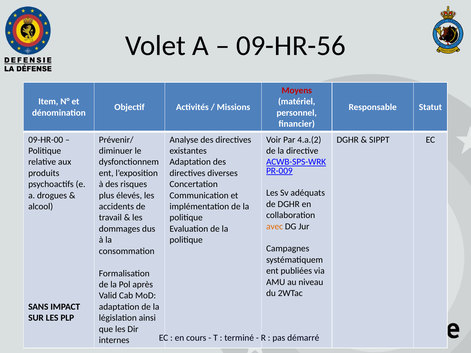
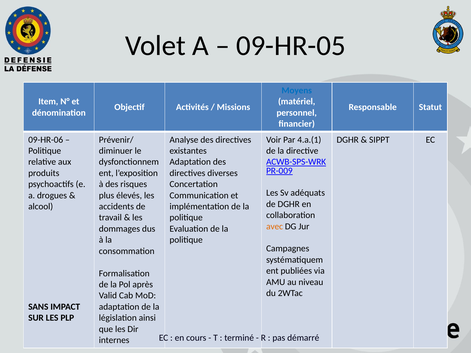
09-HR-56: 09-HR-56 -> 09-HR-05 (291, 46)
Moyens colour: red -> blue (297, 90)
09-HR-00: 09-HR-00 -> 09-HR-06 (46, 140)
4.a.(2: 4.a.(2 -> 4.a.(1 (309, 140)
